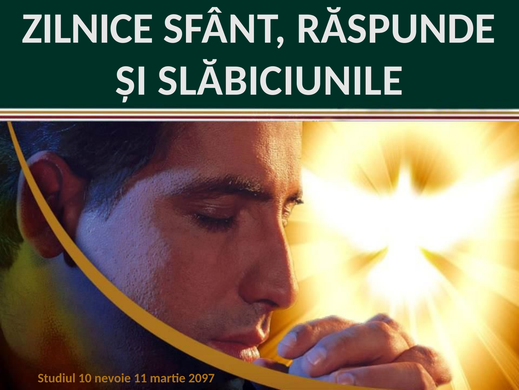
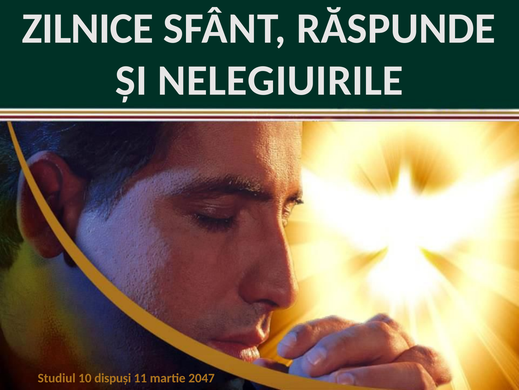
SLĂBICIUNILE: SLĂBICIUNILE -> NELEGIUIRILE (280, 80)
nevoie: nevoie -> dispuși (113, 378)
2097: 2097 -> 2047 (202, 378)
